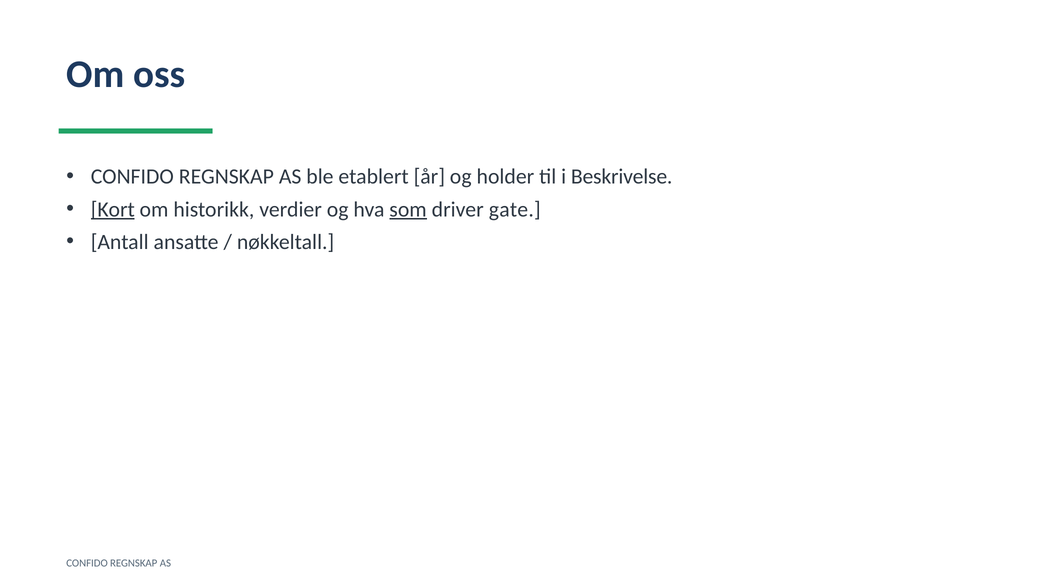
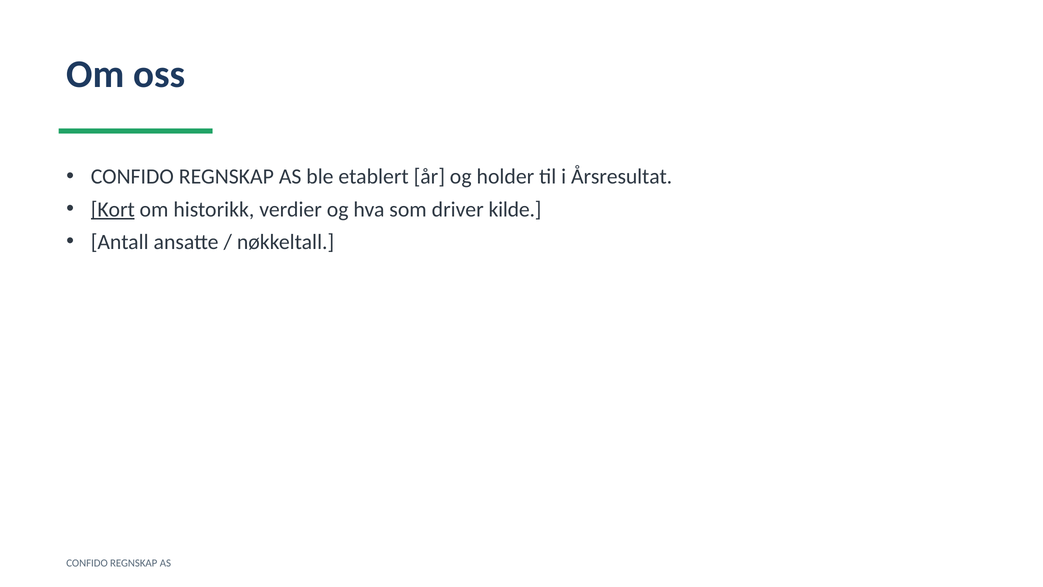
Beskrivelse: Beskrivelse -> Årsresultat (622, 177)
som underline: present -> none (408, 209)
gate: gate -> kilde (515, 209)
